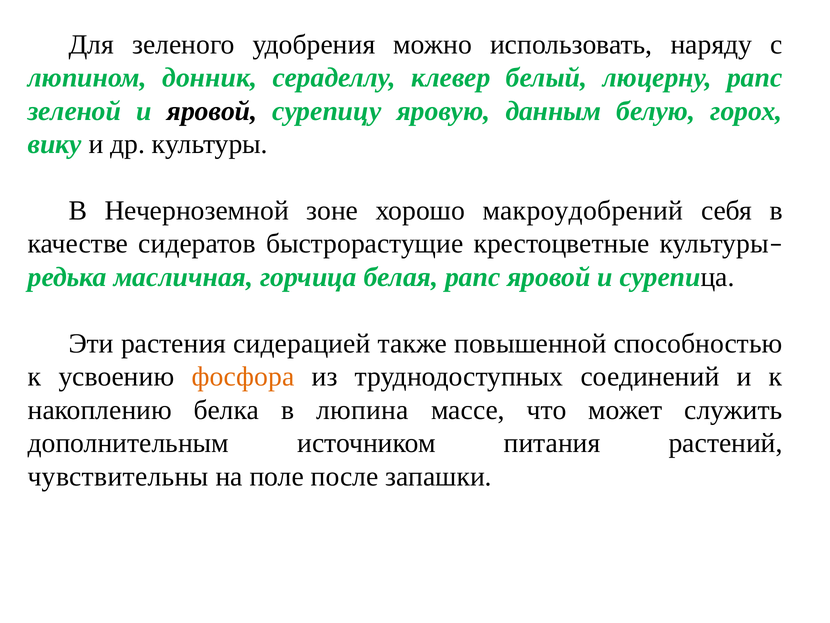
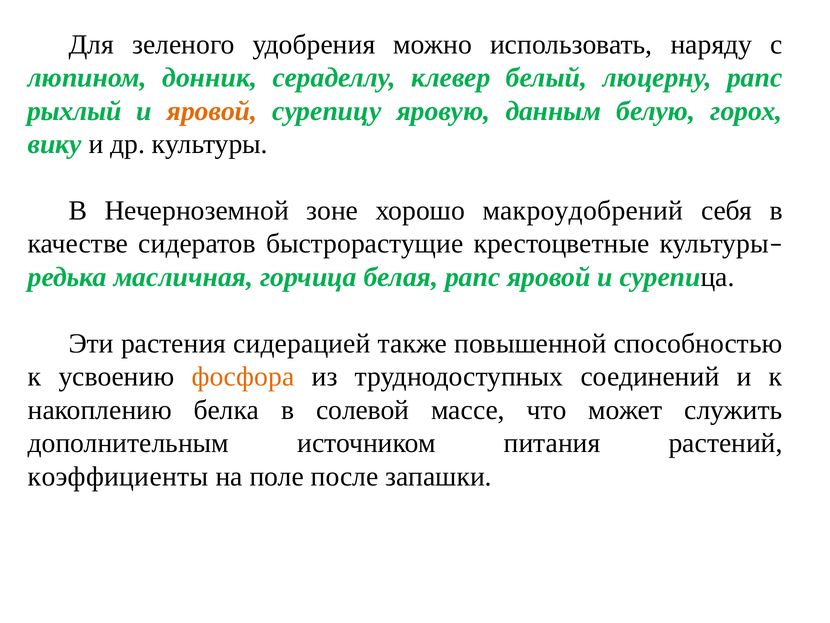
зеленой: зеленой -> рыхлый (74, 111)
яровой colour: black -> orange (212, 111)
люпина: люпина -> солевой (363, 410)
чувствительны: чувствительны -> коэффициенты (118, 476)
